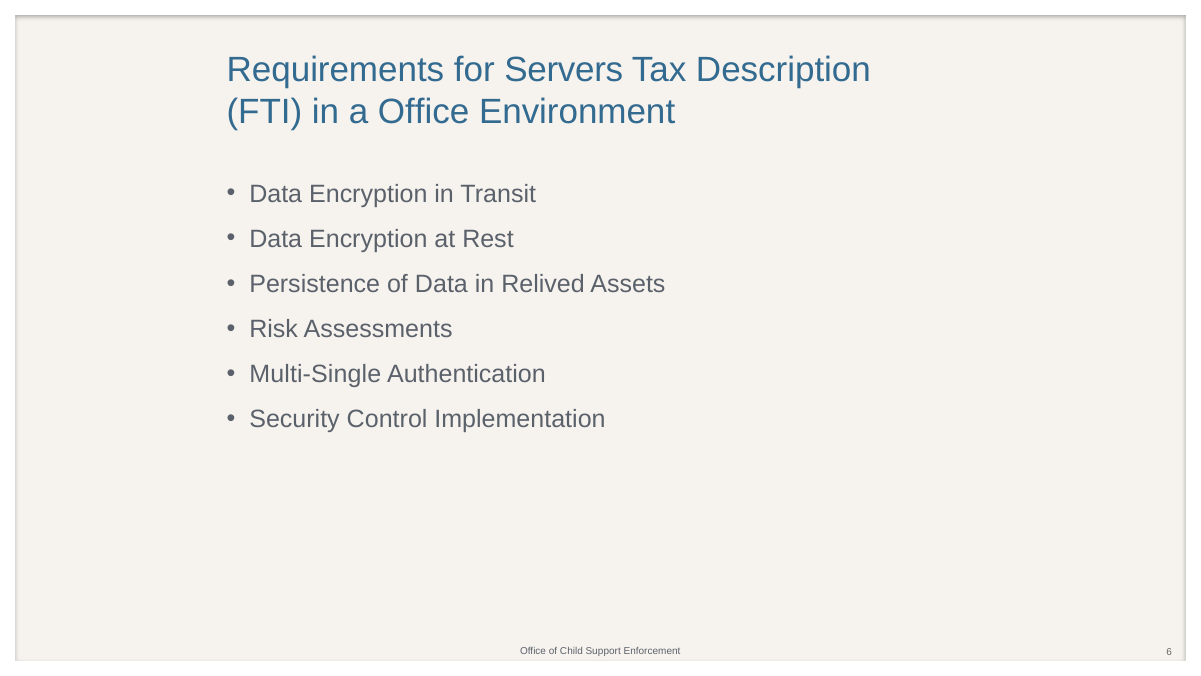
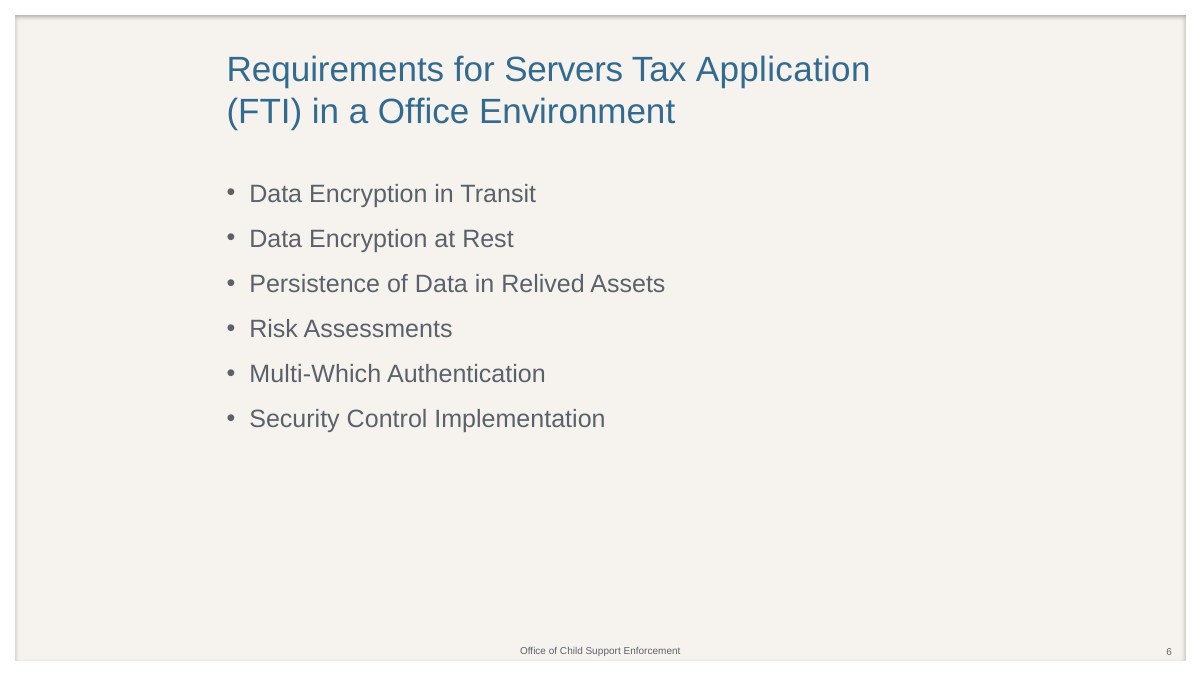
Description: Description -> Application (783, 70)
Multi-Single: Multi-Single -> Multi-Which (315, 374)
